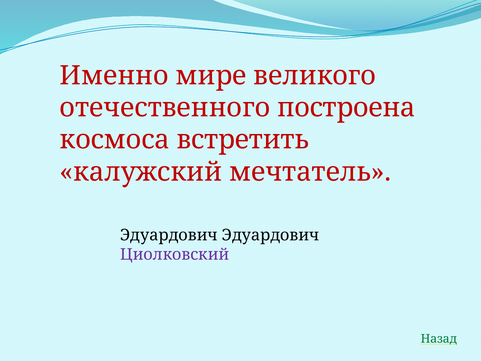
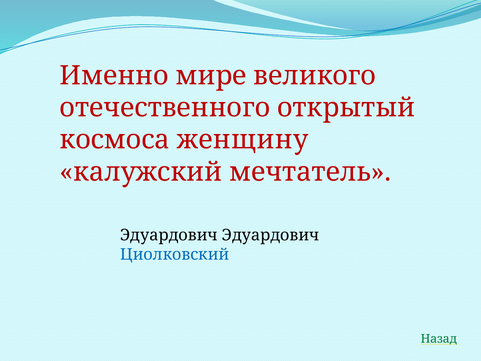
построена: построена -> открытый (346, 108)
встретить: встретить -> женщину (243, 140)
Циолковский colour: purple -> blue (175, 254)
